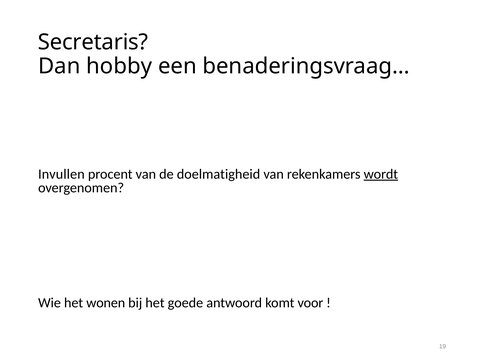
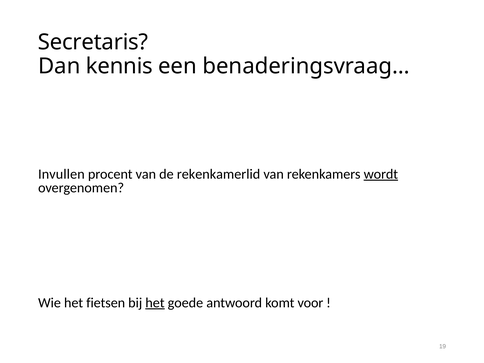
hobby: hobby -> kennis (119, 66)
doelmatigheid: doelmatigheid -> rekenkamerlid (219, 174)
wonen: wonen -> fietsen (106, 303)
het underline: none -> present (155, 303)
